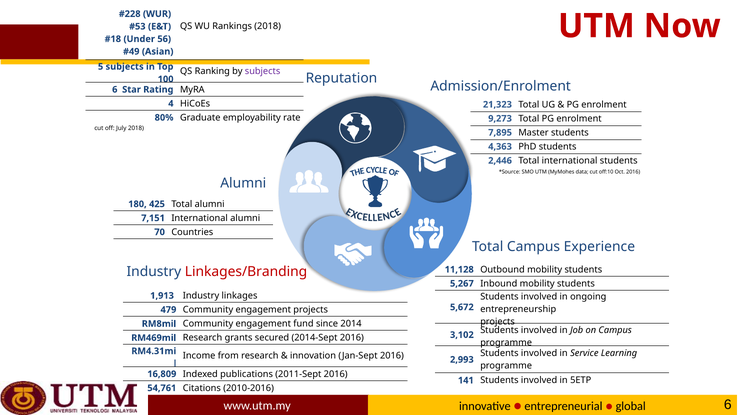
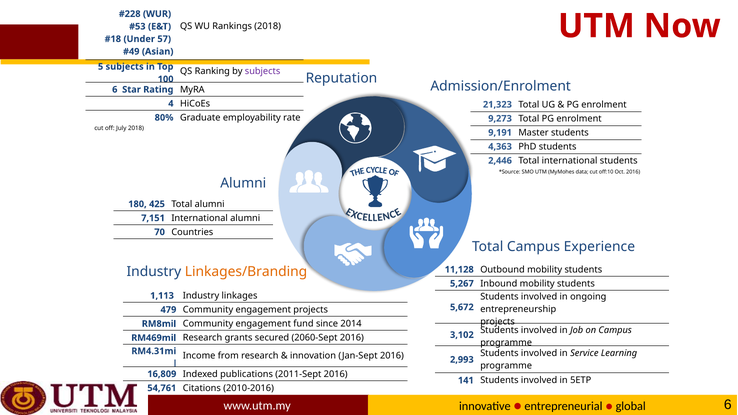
56: 56 -> 57 (164, 39)
7,895: 7,895 -> 9,191 (500, 133)
Linkages/Branding colour: red -> orange (246, 272)
1,913: 1,913 -> 1,113 (162, 296)
2014-Sept: 2014-Sept -> 2060-Sept (315, 338)
